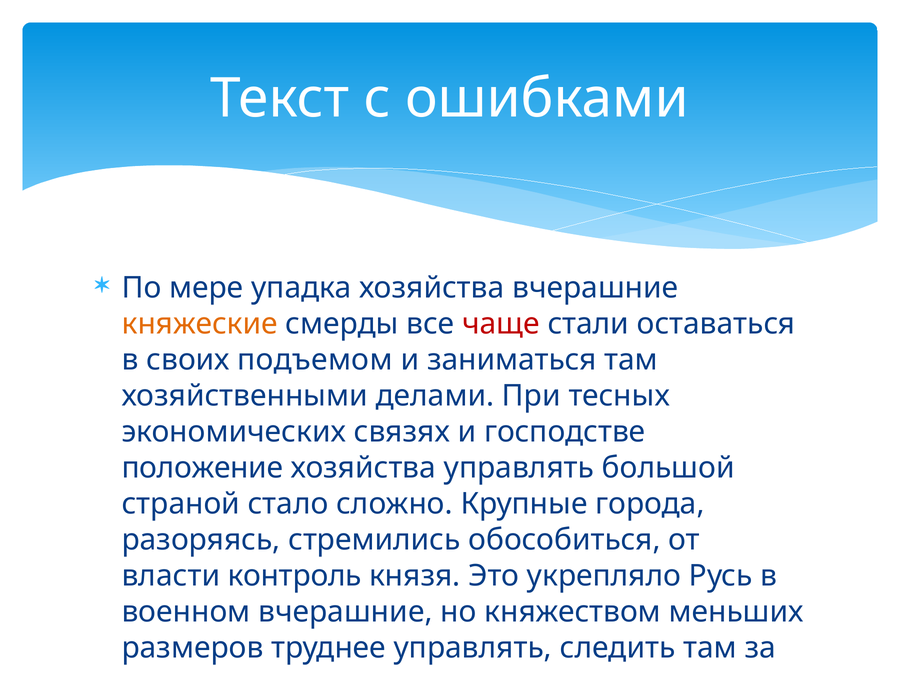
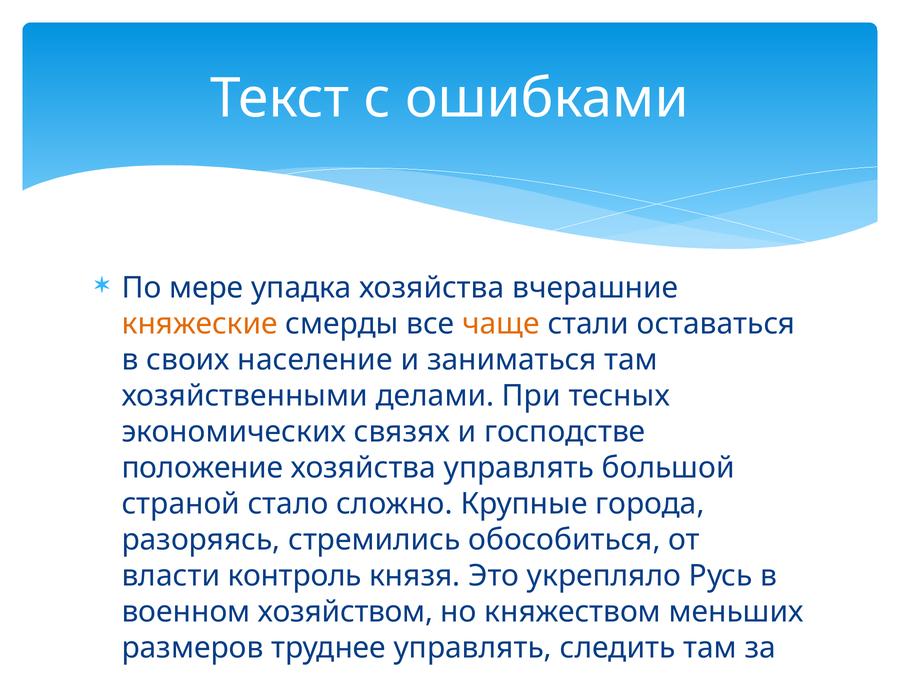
чаще colour: red -> orange (501, 324)
подъемом: подъемом -> население (315, 360)
военном вчерашние: вчерашние -> хозяйством (346, 611)
